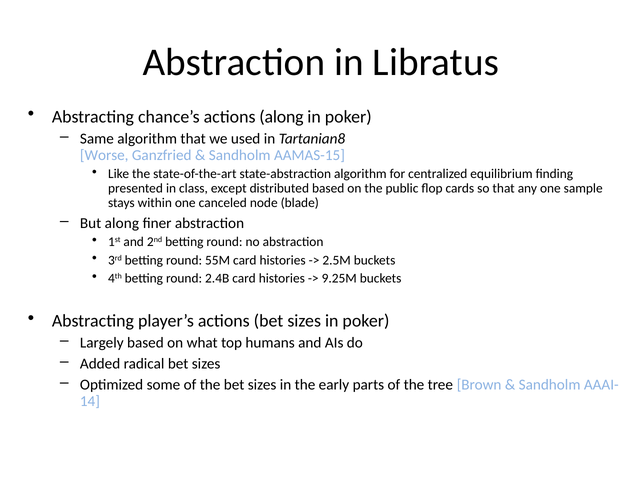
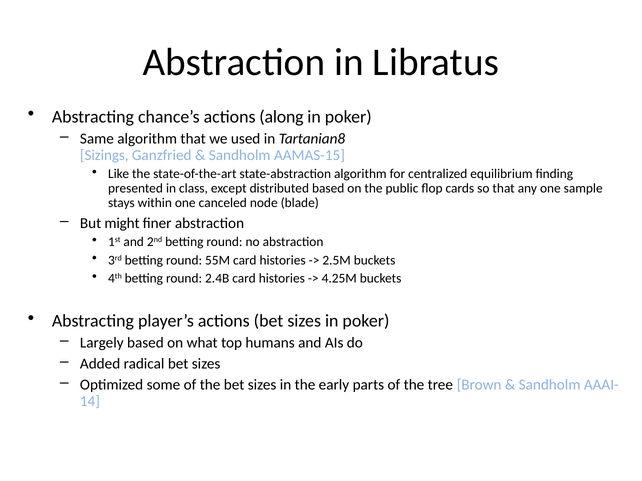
Worse: Worse -> Sizings (104, 155)
But along: along -> might (122, 223)
9.25M: 9.25M -> 4.25M (339, 279)
